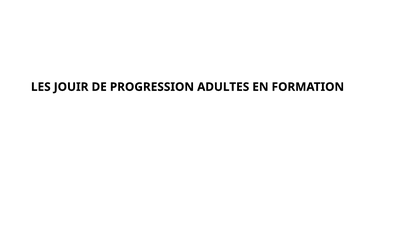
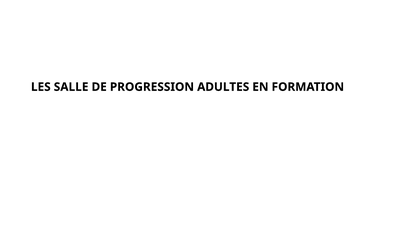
JOUIR: JOUIR -> SALLE (71, 87)
